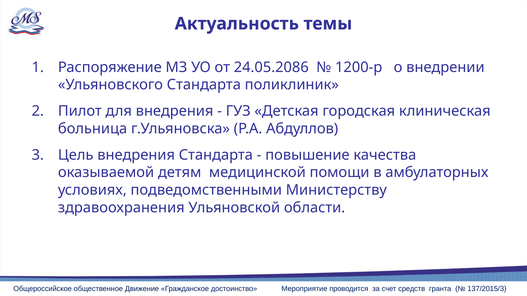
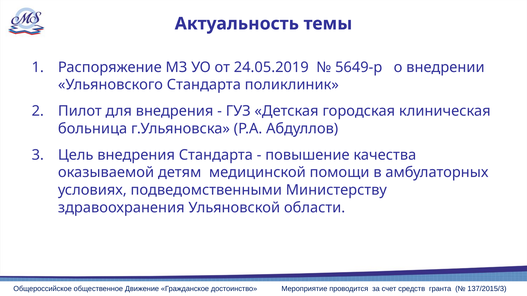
24.05.2086: 24.05.2086 -> 24.05.2019 (271, 67)
1200-р: 1200-р -> 5649-р (359, 67)
